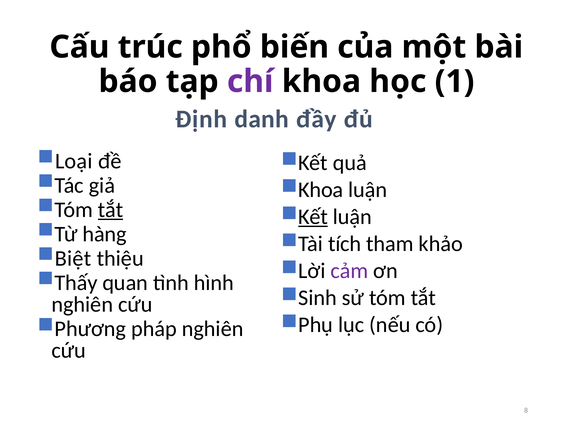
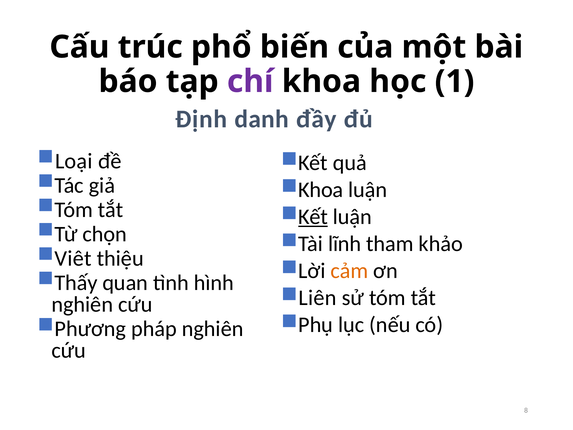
tắt underline: present -> none (111, 210)
hàng: hàng -> chọn (105, 234)
tích: tích -> lĩnh (345, 244)
Biệt: Biệt -> Viêt (73, 258)
cảm colour: purple -> orange (349, 271)
Sinh: Sinh -> Liên (317, 298)
